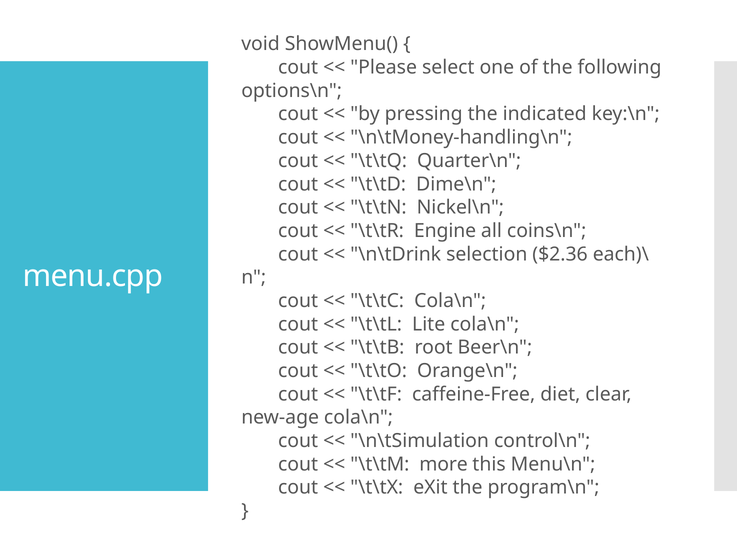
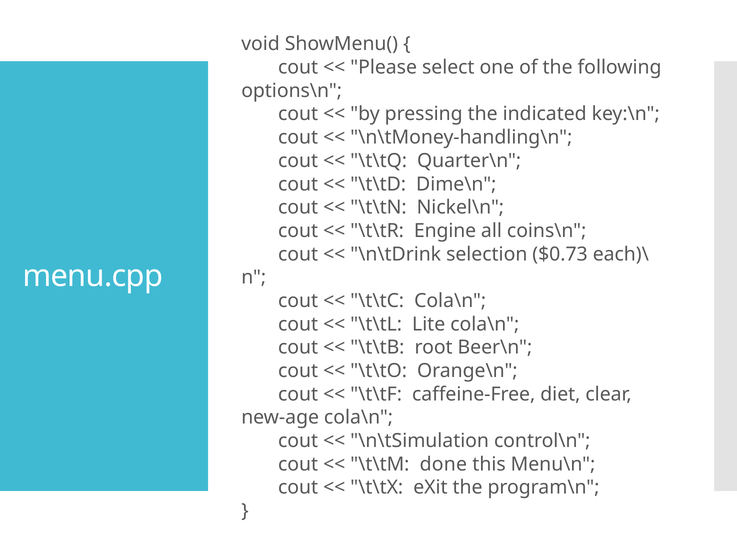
$2.36: $2.36 -> $0.73 (560, 254)
more: more -> done (443, 464)
